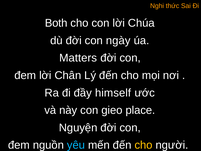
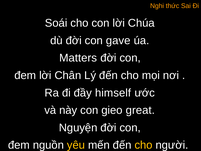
Both: Both -> Soái (56, 23)
ngày: ngày -> gave (118, 40)
place: place -> great (140, 110)
yêu colour: light blue -> yellow (76, 145)
